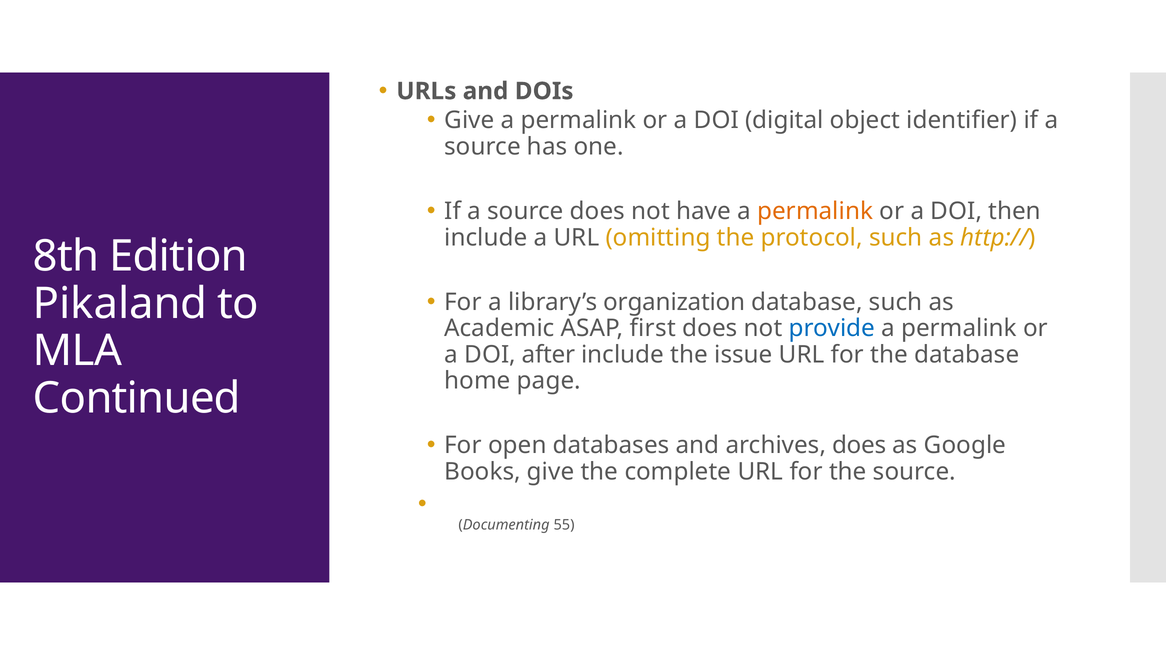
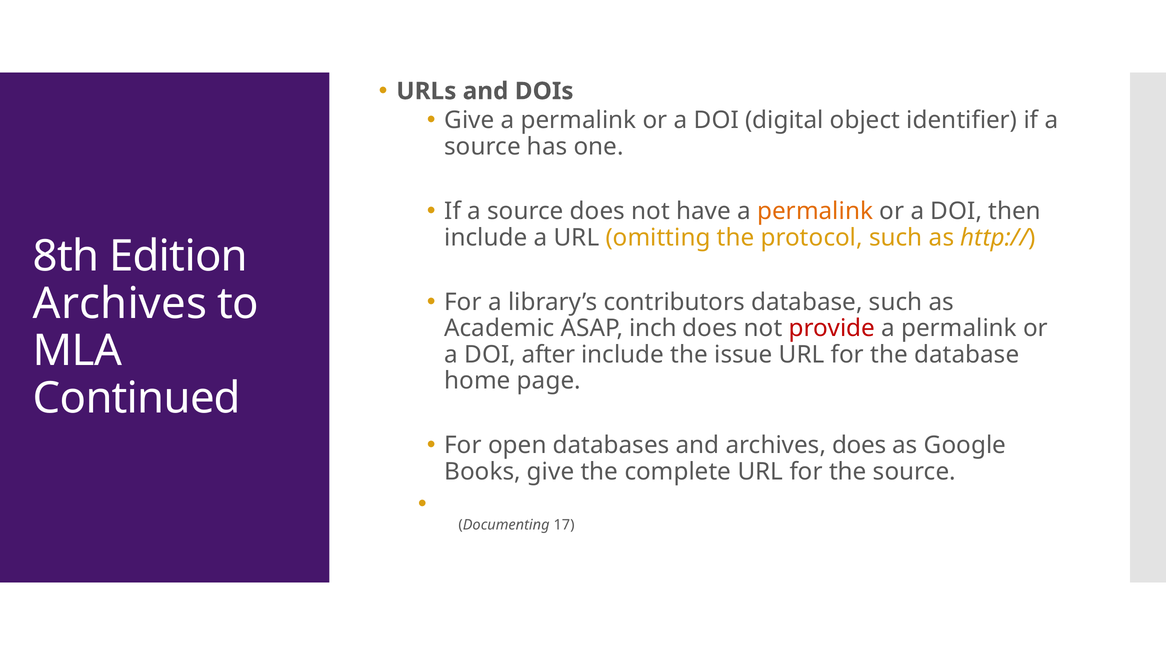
organization: organization -> contributors (674, 302)
Pikaland: Pikaland -> Archives (120, 304)
first: first -> inch (653, 328)
provide colour: blue -> red (832, 328)
55: 55 -> 17 (564, 525)
